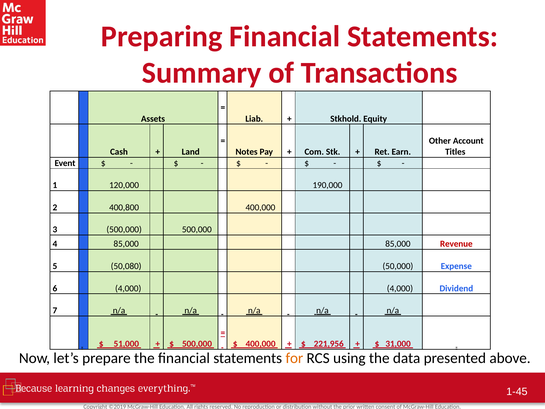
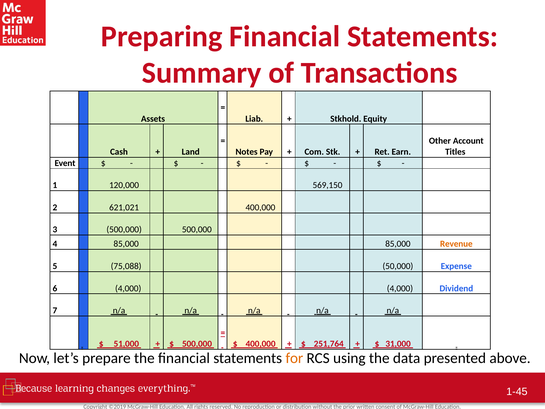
190,000: 190,000 -> 569,150 (327, 185)
400,800: 400,800 -> 621,021 (124, 207)
Revenue colour: red -> orange (456, 244)
50,080: 50,080 -> 75,088 (126, 266)
221,956: 221,956 -> 251,764 (329, 344)
